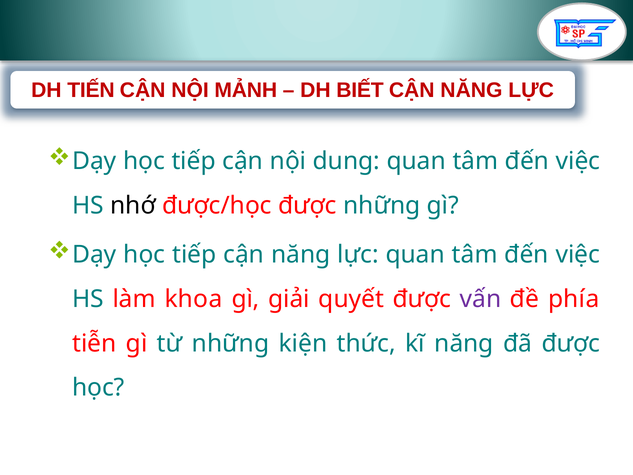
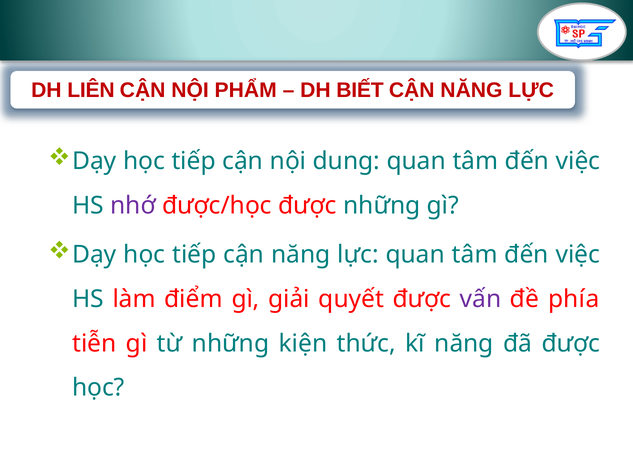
TIẾN: TIẾN -> LIÊN (91, 90)
MẢNH: MẢNH -> PHẨM (246, 90)
nhớ colour: black -> purple (133, 205)
khoa: khoa -> điểm (194, 299)
